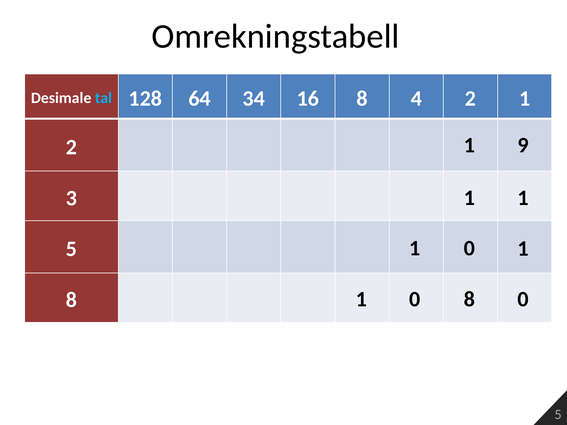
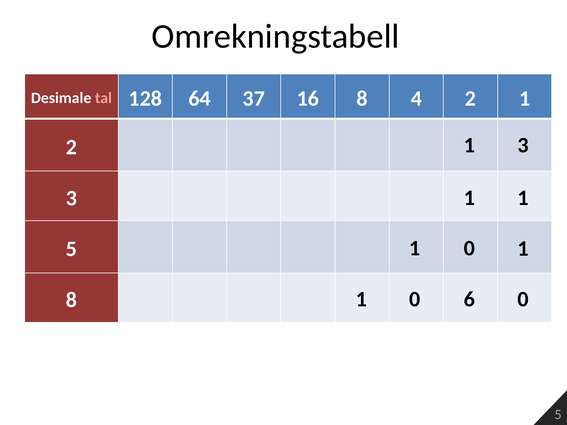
tal colour: light blue -> pink (103, 98)
34: 34 -> 37 (254, 99)
1 9: 9 -> 3 (523, 145)
0 8: 8 -> 6 (469, 299)
